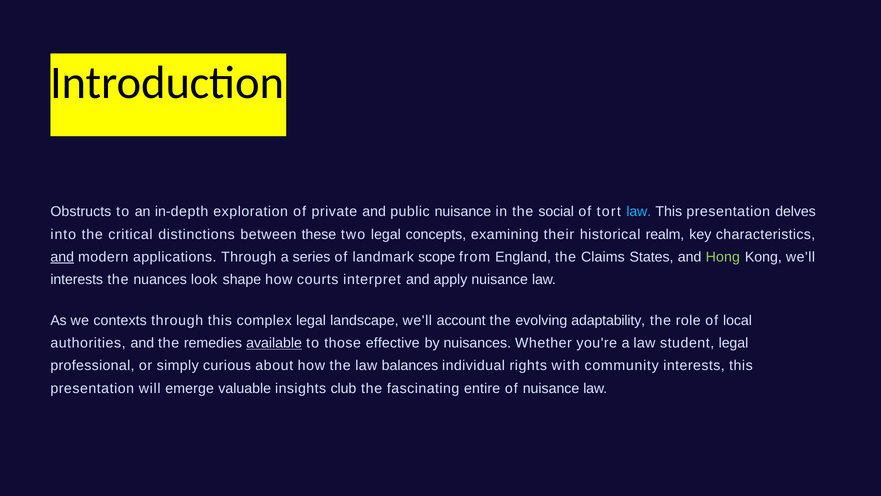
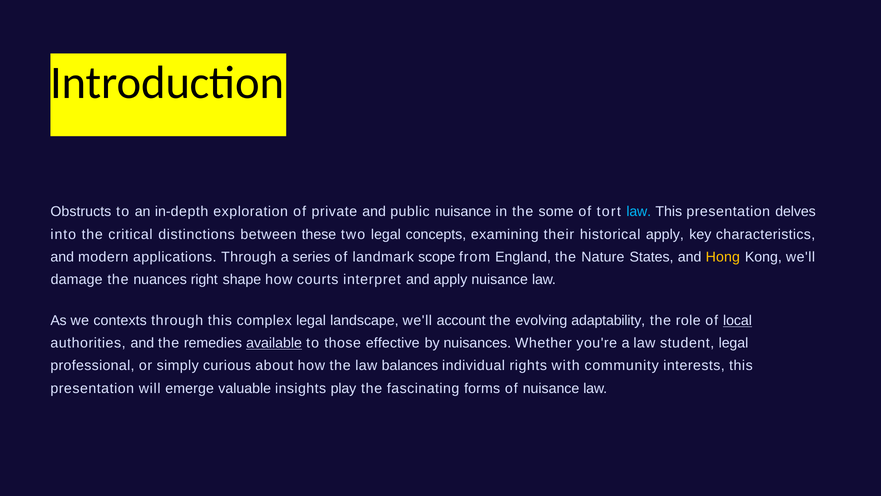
social: social -> some (556, 212)
historical realm: realm -> apply (665, 234)
and underline: present -> none (62, 257)
Claims: Claims -> Nature (603, 257)
Hong colour: light green -> yellow (723, 257)
interests: interests -> damage (77, 279)
look: look -> right (204, 279)
local underline: none -> present (738, 320)
club: club -> play (343, 388)
entire: entire -> forms (482, 388)
